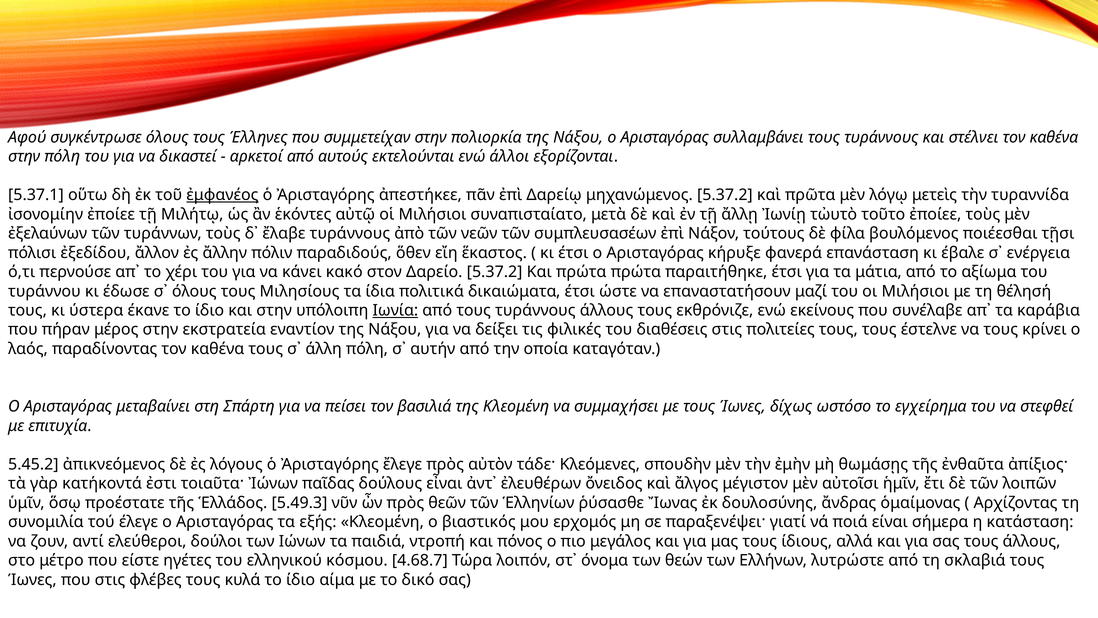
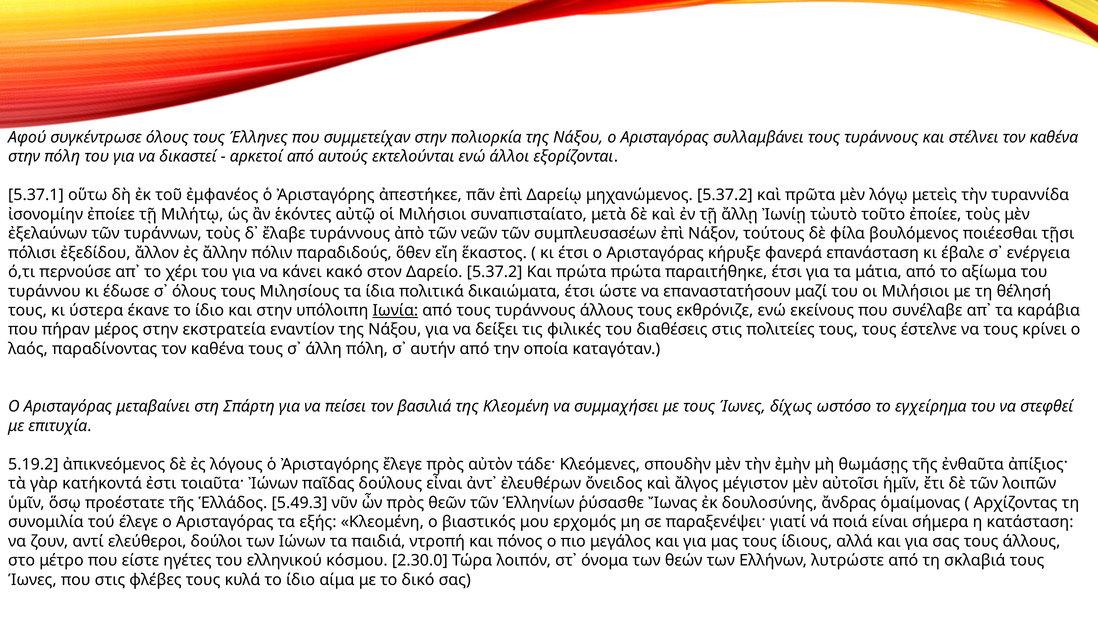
ἐμφανέος underline: present -> none (222, 195)
5.45.2: 5.45.2 -> 5.19.2 (33, 464)
4.68.7: 4.68.7 -> 2.30.0 (420, 560)
